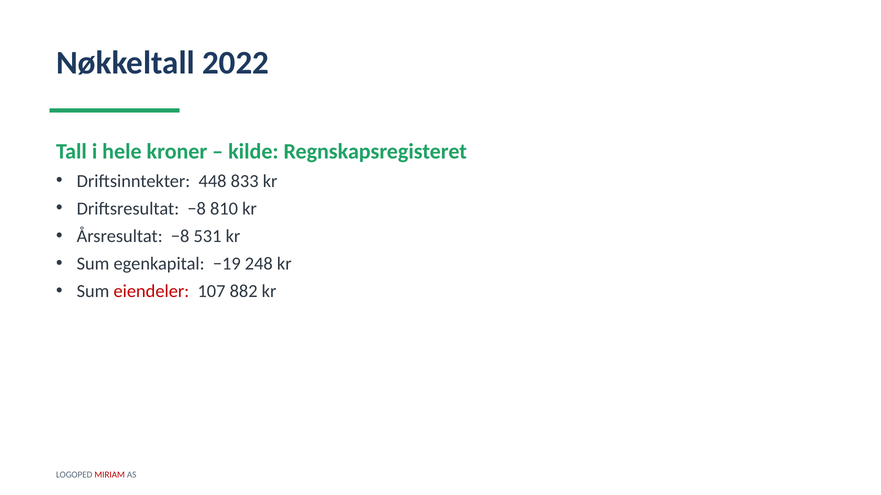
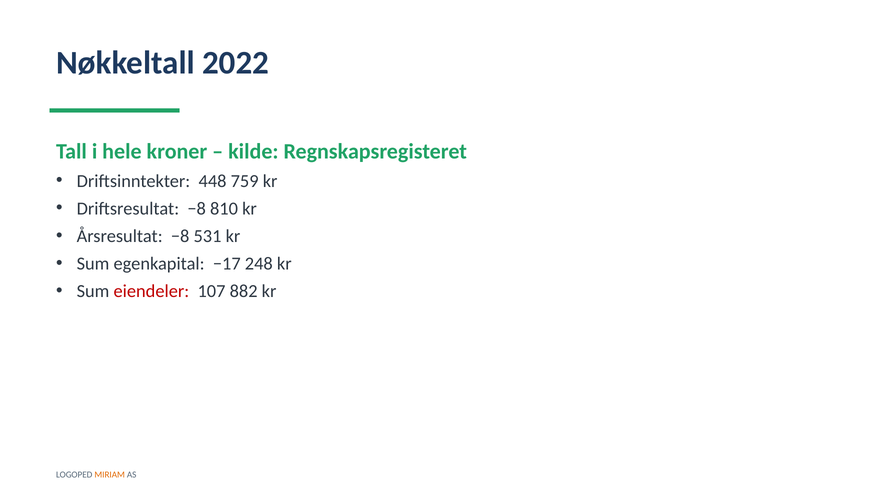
833: 833 -> 759 (245, 181)
−19: −19 -> −17 (227, 264)
MIRIAM colour: red -> orange (110, 475)
